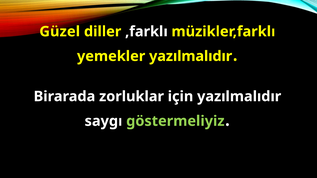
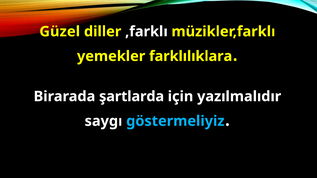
yemekler yazılmalıdır: yazılmalıdır -> farklılıklara (191, 56)
zorluklar: zorluklar -> şartlarda (132, 97)
göstermeliyiz colour: light green -> light blue (175, 121)
